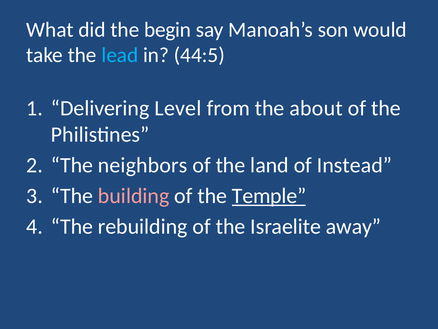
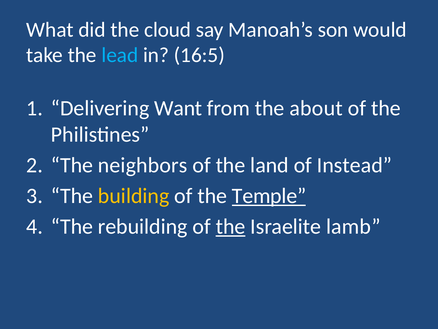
begin: begin -> cloud (168, 30)
44:5: 44:5 -> 16:5 (199, 55)
Level: Level -> Want (178, 108)
building colour: pink -> yellow (134, 196)
the underline: none -> present (231, 226)
away: away -> lamb (353, 226)
